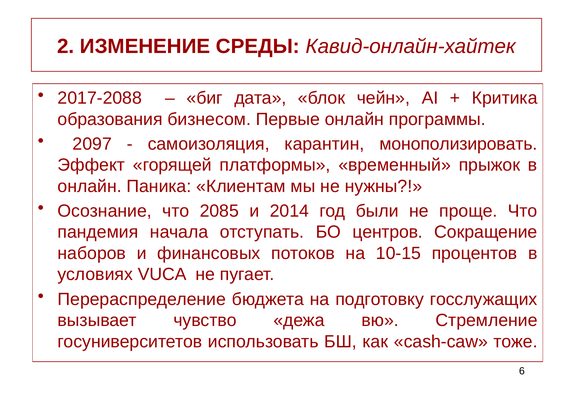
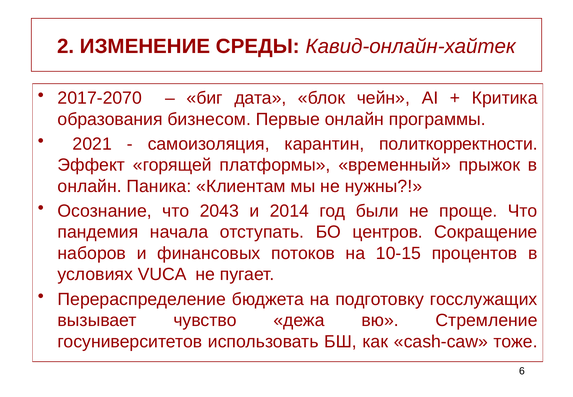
2017-2088: 2017-2088 -> 2017-2070 (100, 98)
2097: 2097 -> 2021 (92, 144)
монополизировать: монополизировать -> политкорректности (458, 144)
2085: 2085 -> 2043 (219, 211)
